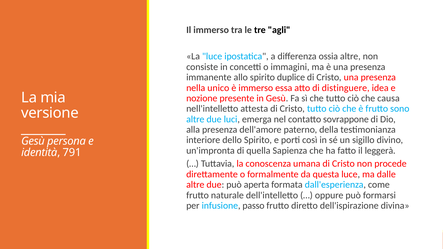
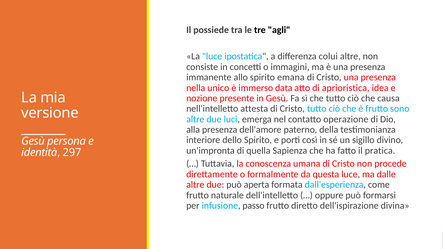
Il immerso: immerso -> possiede (211, 30)
ossia: ossia -> colui (328, 57)
duplice: duplice -> emana (291, 77)
essa: essa -> data (284, 88)
distinguere: distinguere -> aprioristica (346, 88)
sovrappone: sovrappone -> operazione (346, 119)
leggerà: leggerà -> pratica (380, 151)
791: 791 -> 297 (72, 153)
